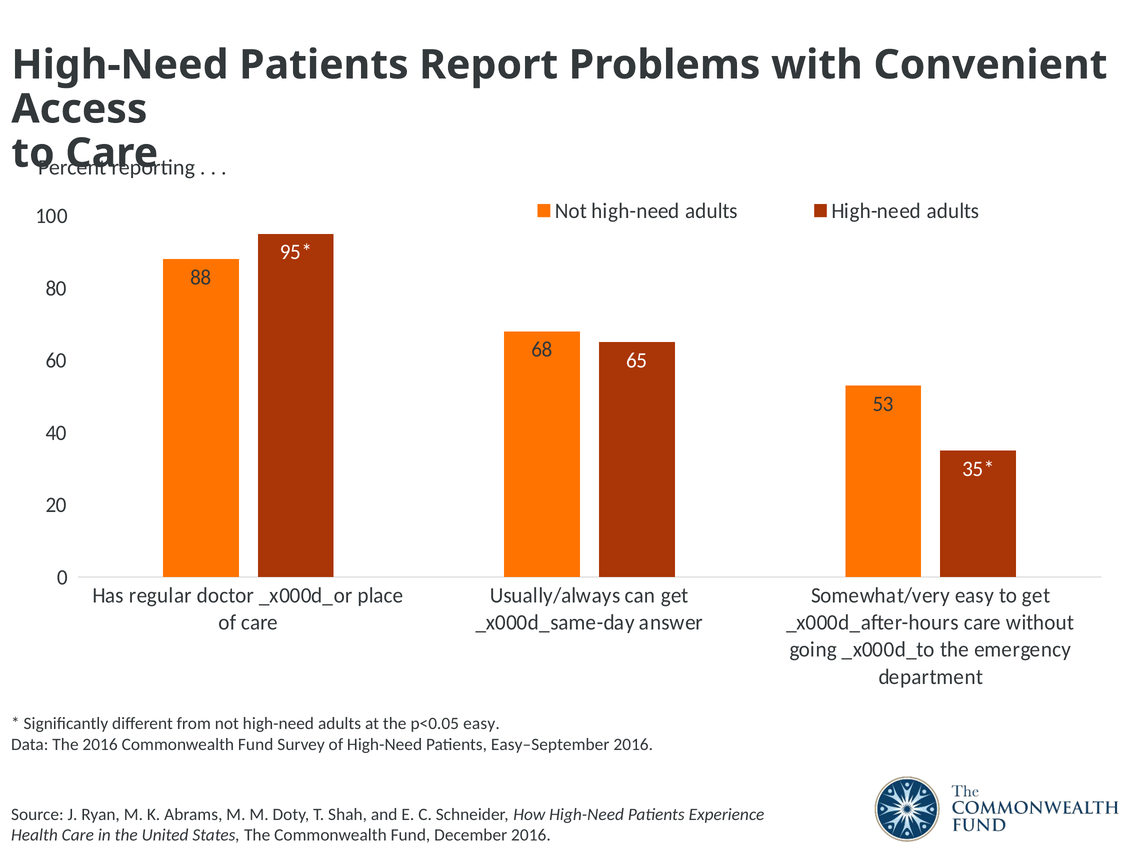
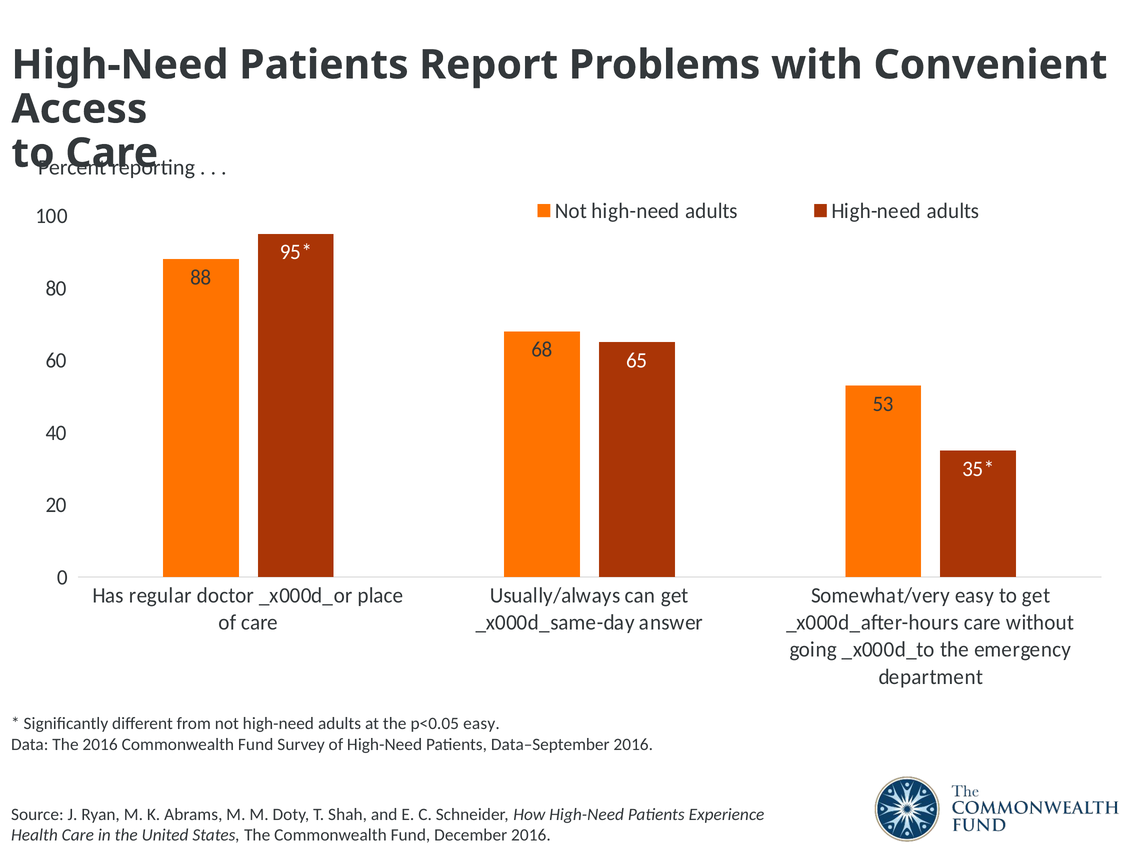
Easy–September: Easy–September -> Data–September (550, 745)
